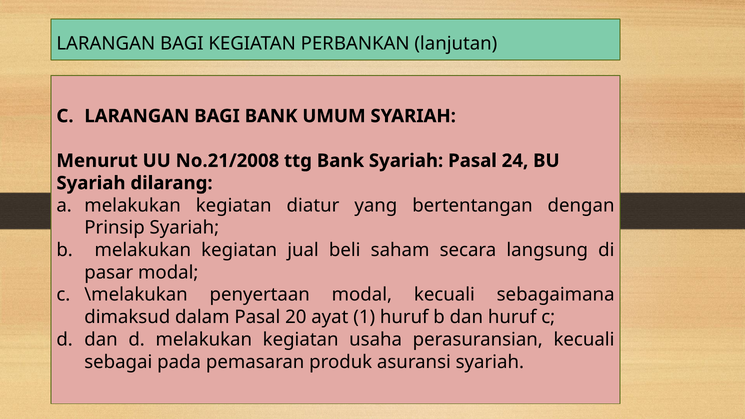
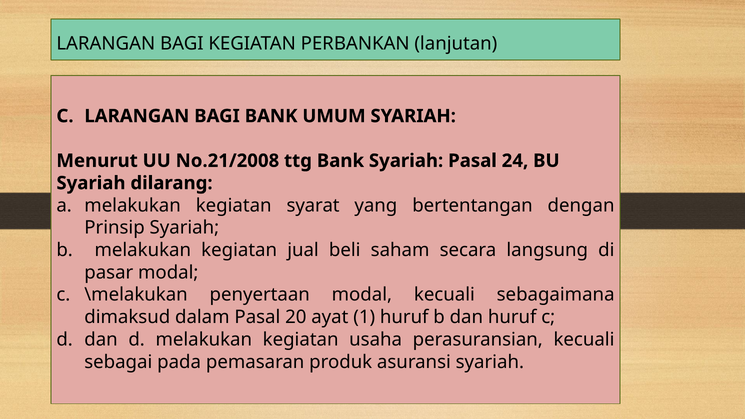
diatur: diatur -> syarat (313, 205)
